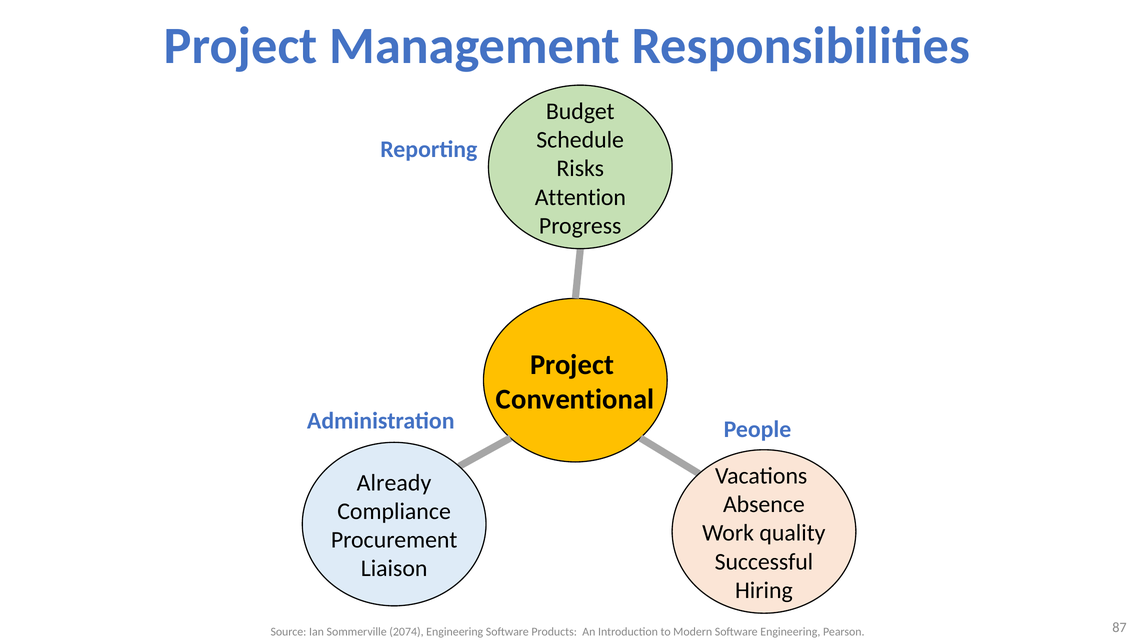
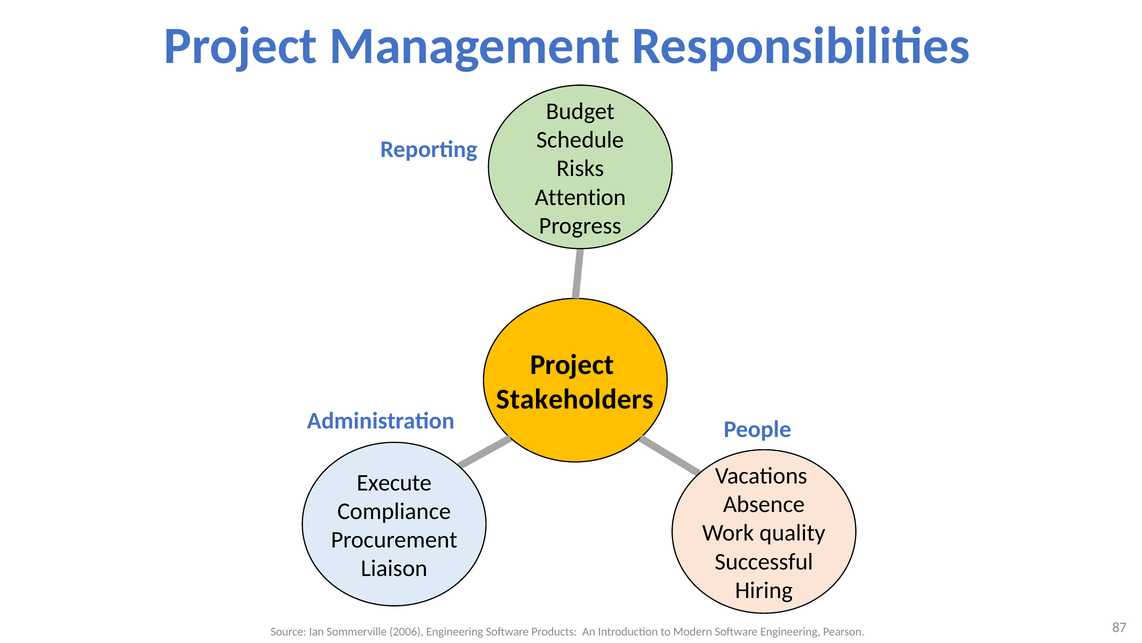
Conventional: Conventional -> Stakeholders (575, 399)
Already: Already -> Execute (394, 482)
2074: 2074 -> 2006 (406, 631)
